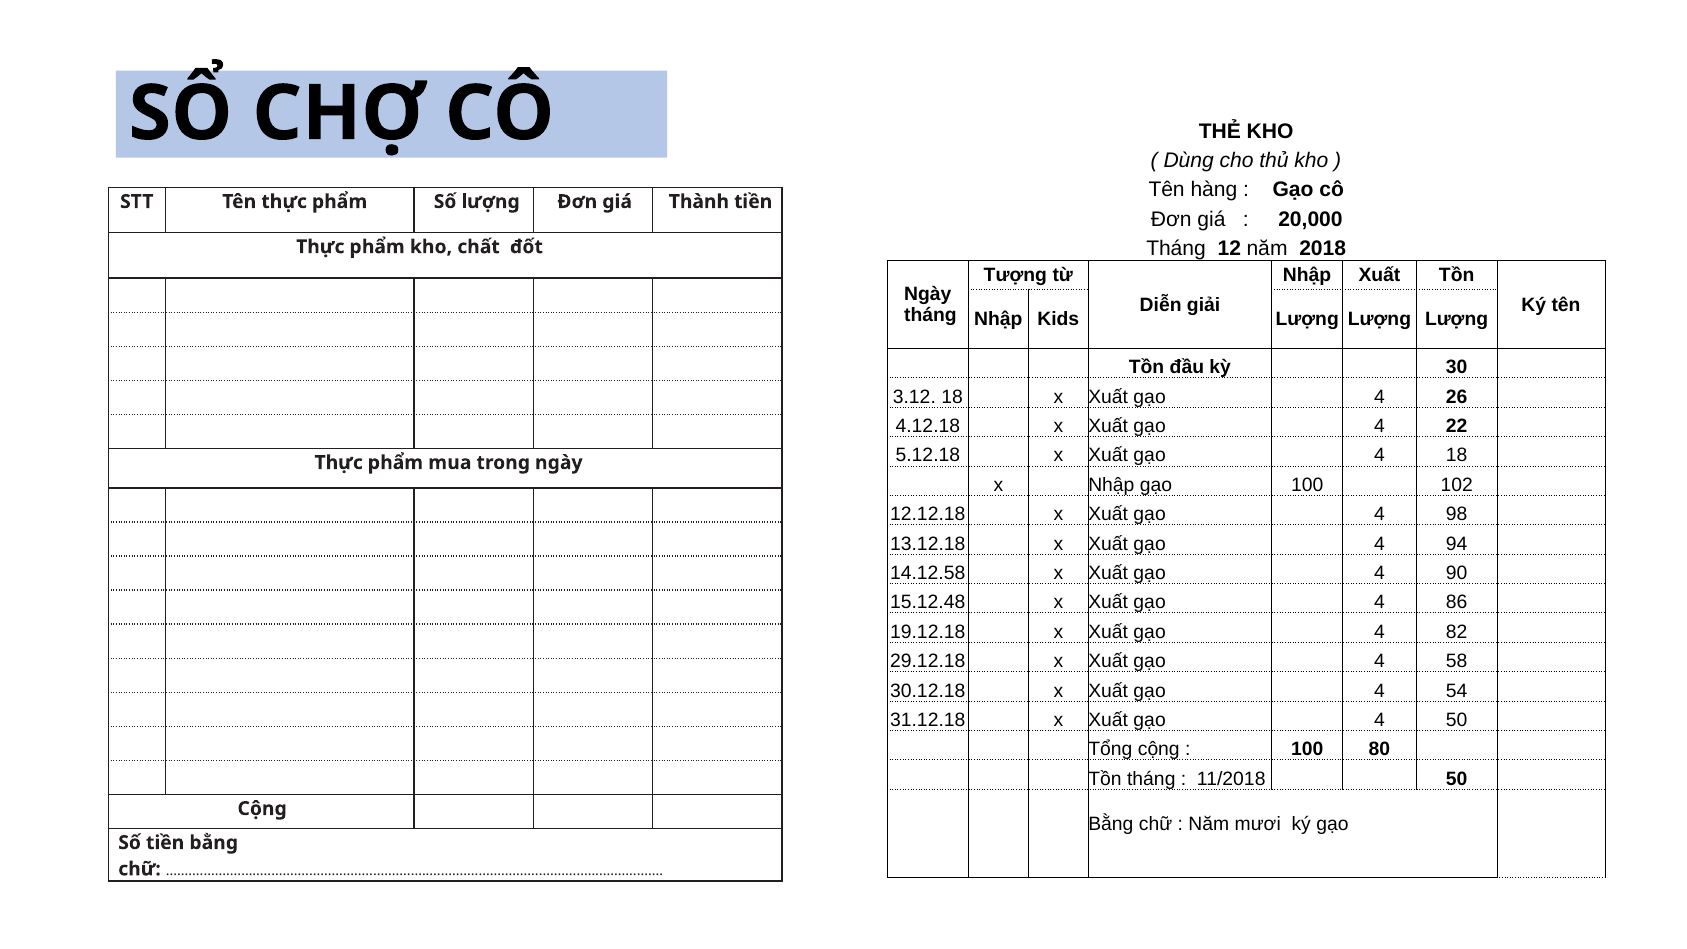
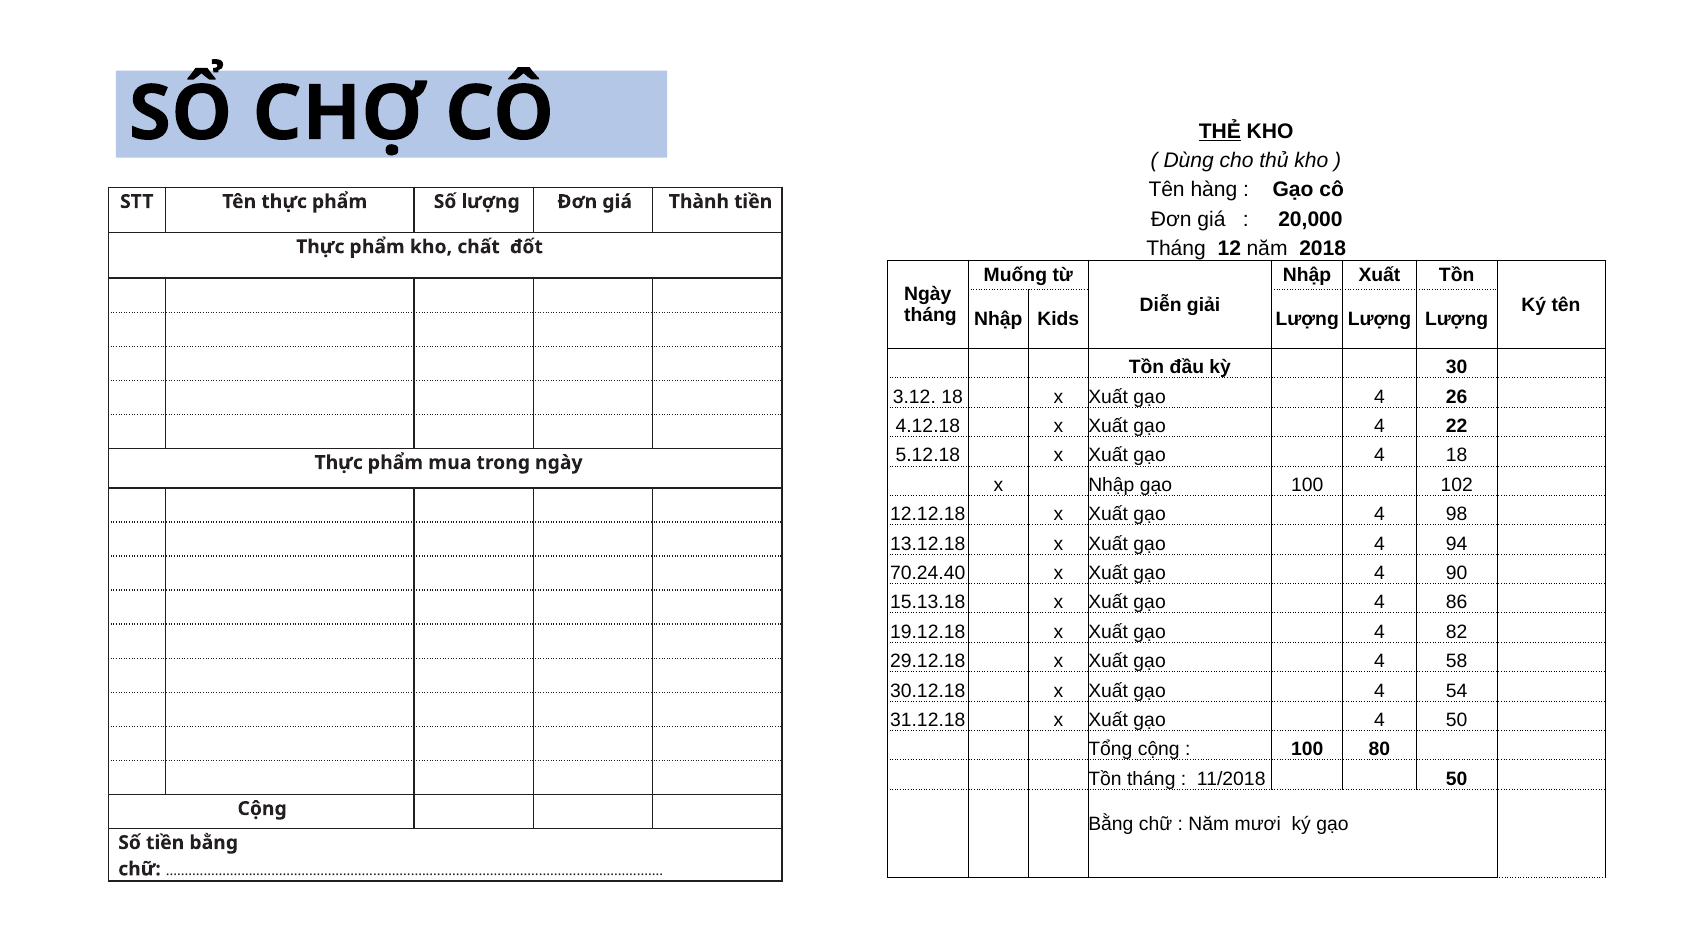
THẺ underline: none -> present (1220, 131)
Tượng: Tượng -> Muống (1015, 275)
14.12.58: 14.12.58 -> 70.24.40 (928, 573)
15.12.48: 15.12.48 -> 15.13.18 (928, 602)
